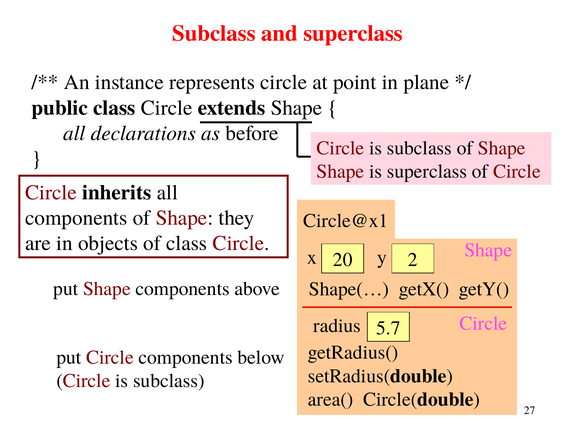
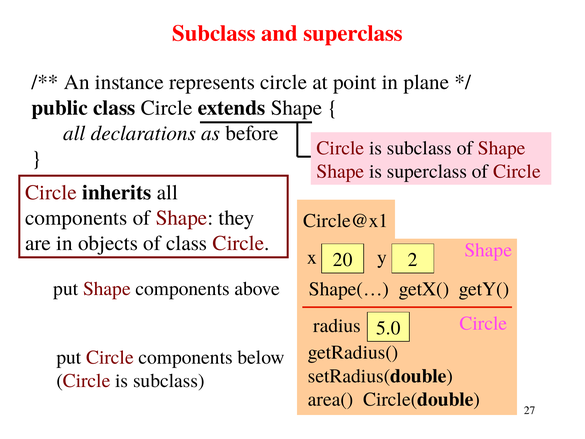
5.7: 5.7 -> 5.0 (388, 328)
